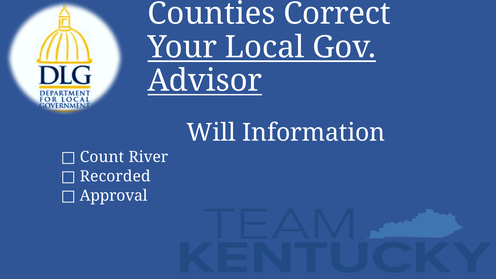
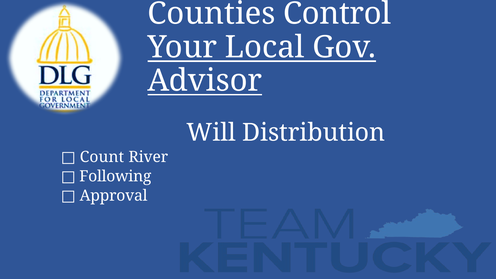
Correct: Correct -> Control (337, 14)
Information: Information -> Distribution (314, 133)
Recorded: Recorded -> Following (115, 176)
